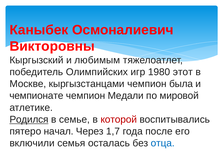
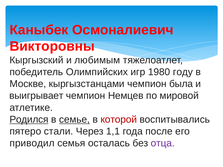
этот: этот -> году (183, 72)
чемпионате: чемпионате -> выигрывает (36, 96)
Медали: Медали -> Немцев (126, 96)
семье underline: none -> present (74, 120)
начал: начал -> стали (59, 132)
1,7: 1,7 -> 1,1 (113, 132)
включили: включили -> приводил (32, 143)
отца colour: blue -> purple (163, 143)
